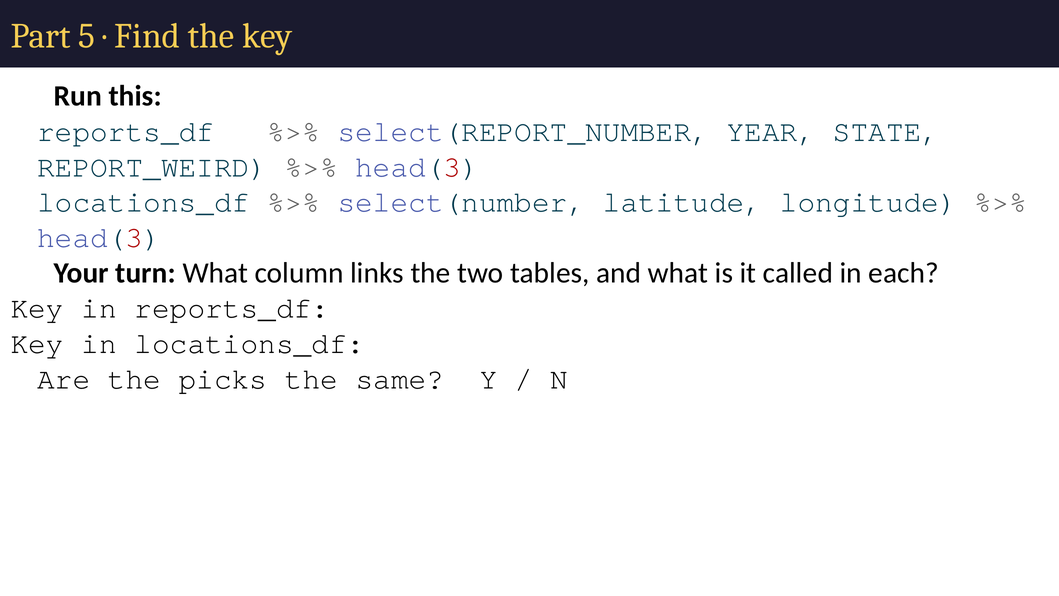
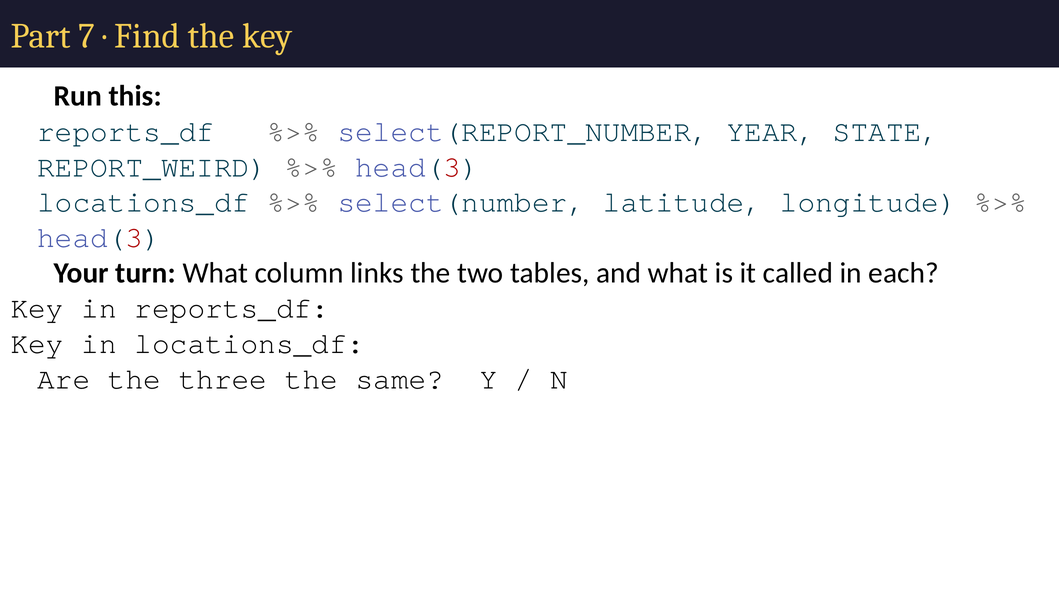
5: 5 -> 7 (87, 36)
picks: picks -> three (223, 379)
